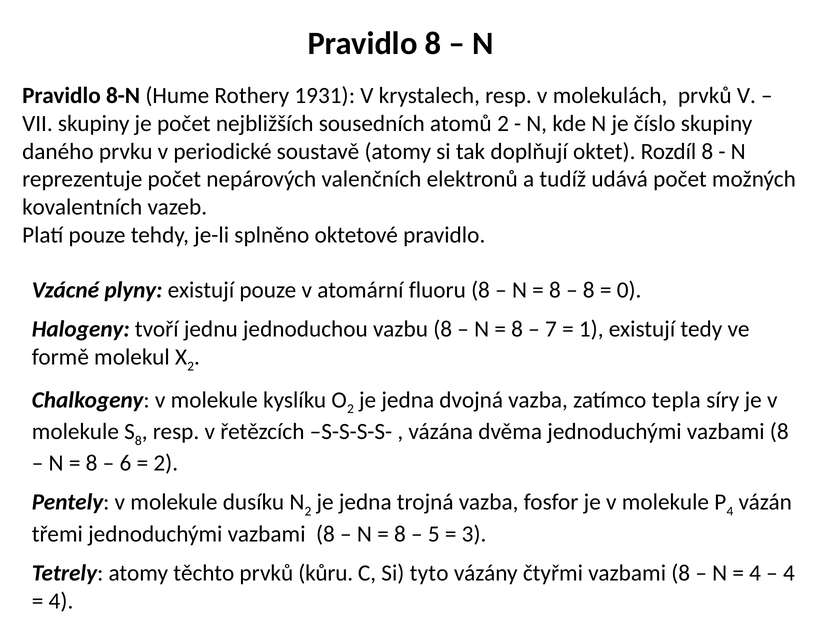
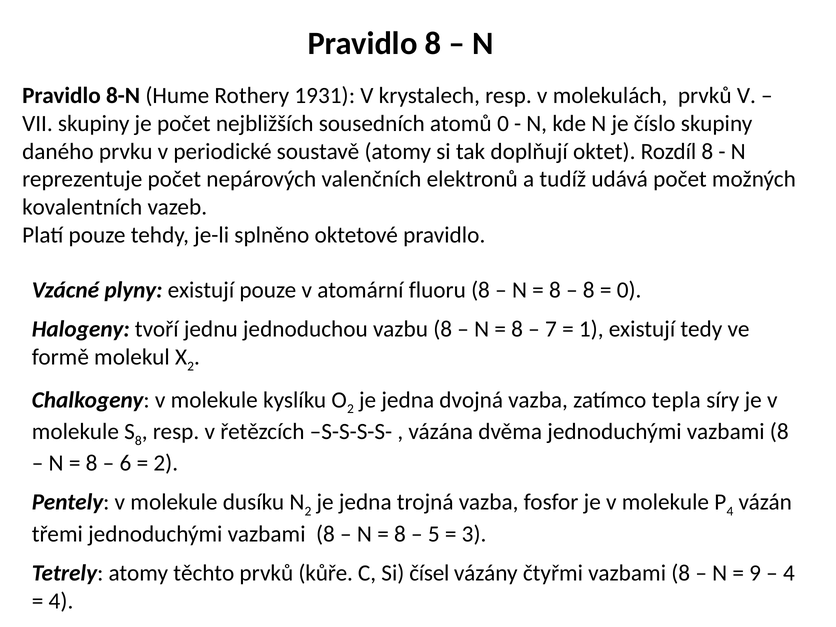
atomů 2: 2 -> 0 (503, 123)
kůru: kůru -> kůře (326, 573)
tyto: tyto -> čísel (429, 573)
4: 4 -> 9 (755, 573)
